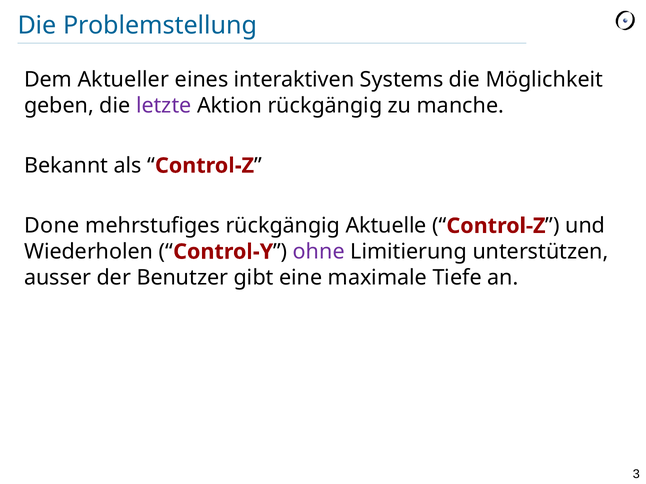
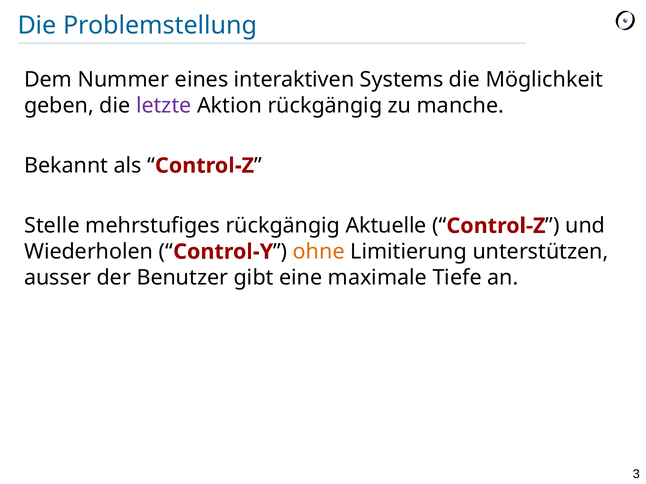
Aktueller: Aktueller -> Nummer (123, 80)
Done: Done -> Stelle (52, 226)
ohne colour: purple -> orange (319, 252)
